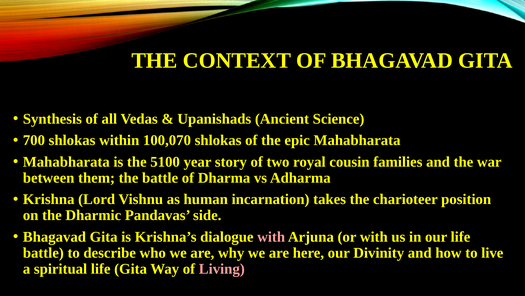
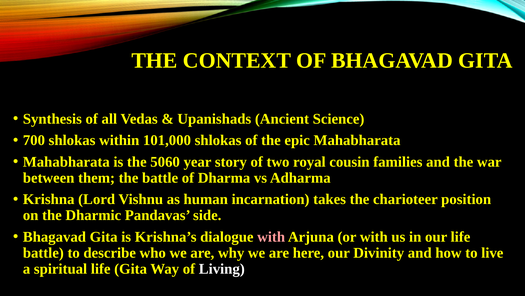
100,070: 100,070 -> 101,000 (167, 140)
5100: 5100 -> 5060 (165, 161)
Living colour: pink -> white (222, 268)
